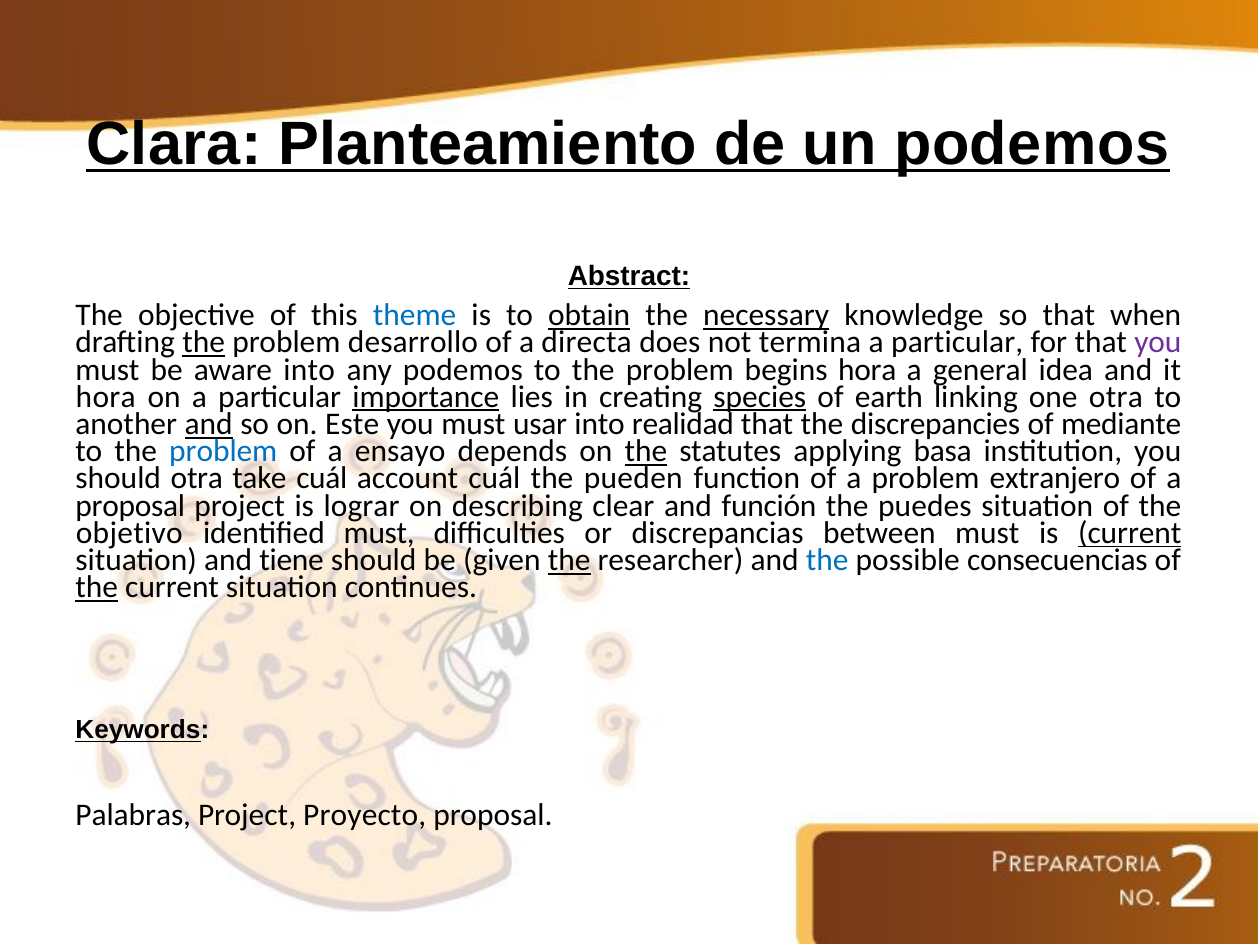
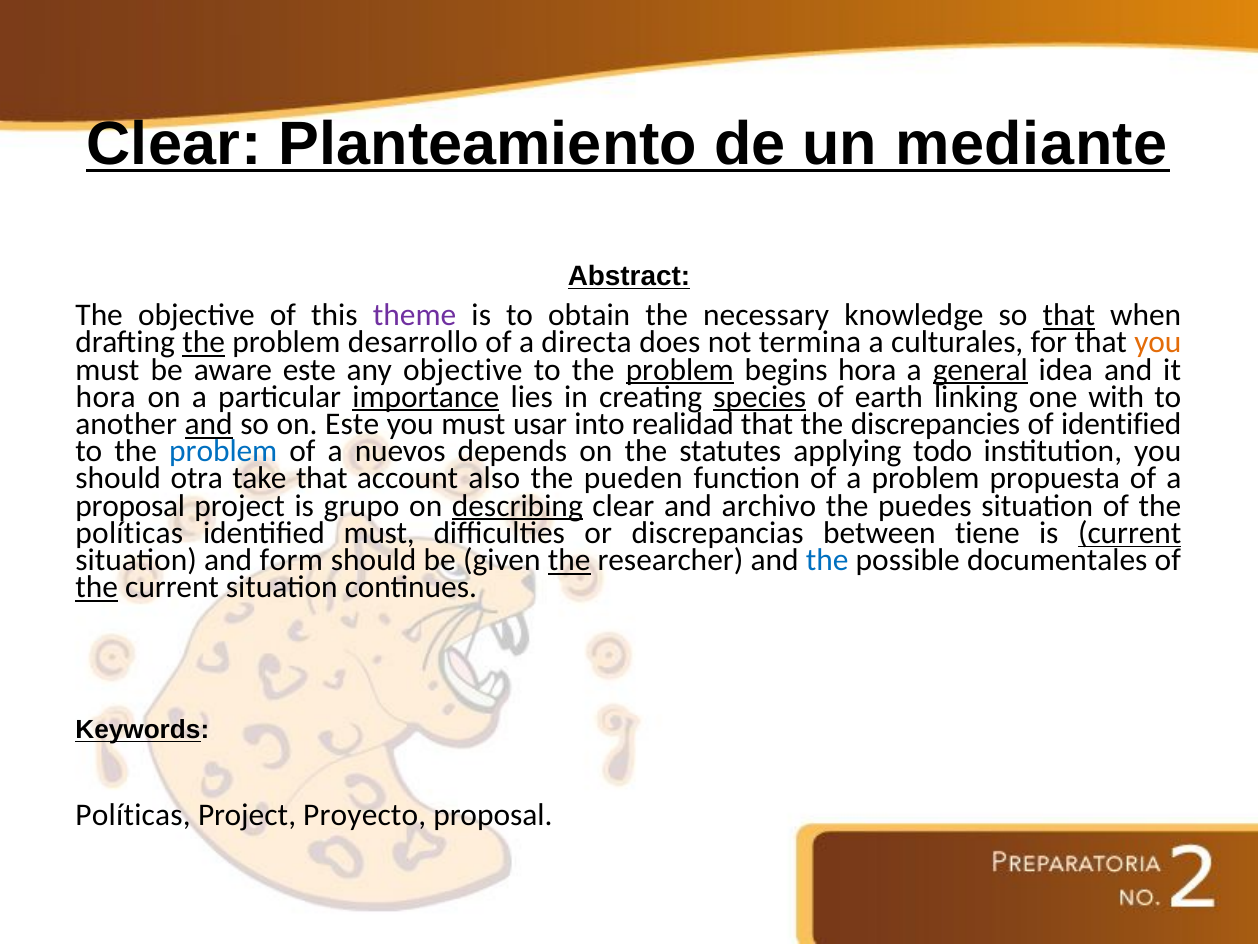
Clara: Clara -> Clear (174, 144)
un podemos: podemos -> mediante (1032, 144)
theme colour: blue -> purple (415, 315)
obtain underline: present -> none (589, 315)
necessary underline: present -> none (766, 315)
that underline: none -> present (1069, 315)
particular: particular -> culturales (957, 342)
you colour: purple -> orange (1158, 342)
aware into: into -> este (309, 369)
any podemos: podemos -> objective (463, 369)
problem underline: none -> present (680, 369)
general underline: none -> present (980, 369)
one otra: otra -> with (1116, 397)
of mediante: mediante -> identified (1121, 424)
ensayo: ensayo -> nuevos (400, 451)
the underline: present -> none (646, 451)
basa: basa -> todo (943, 451)
take cuál: cuál -> that (322, 478)
account cuál: cuál -> also (494, 478)
extranjero: extranjero -> propuesta (1055, 478)
lograr: lograr -> grupo (362, 505)
describing underline: none -> present (517, 505)
función: función -> archivo (769, 505)
objetivo: objetivo -> políticas (129, 533)
between must: must -> tiene (987, 533)
tiene: tiene -> form (291, 560)
consecuencias: consecuencias -> documentales (1057, 560)
Palabras: Palabras -> Políticas (133, 815)
